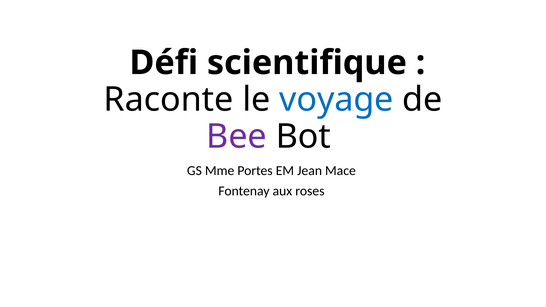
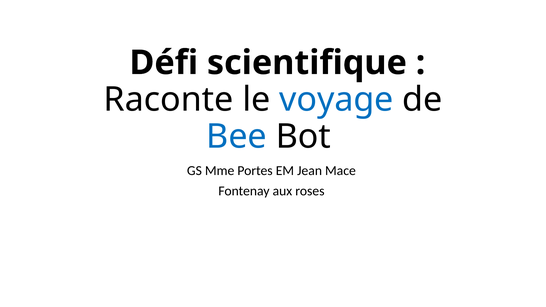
Bee colour: purple -> blue (237, 136)
